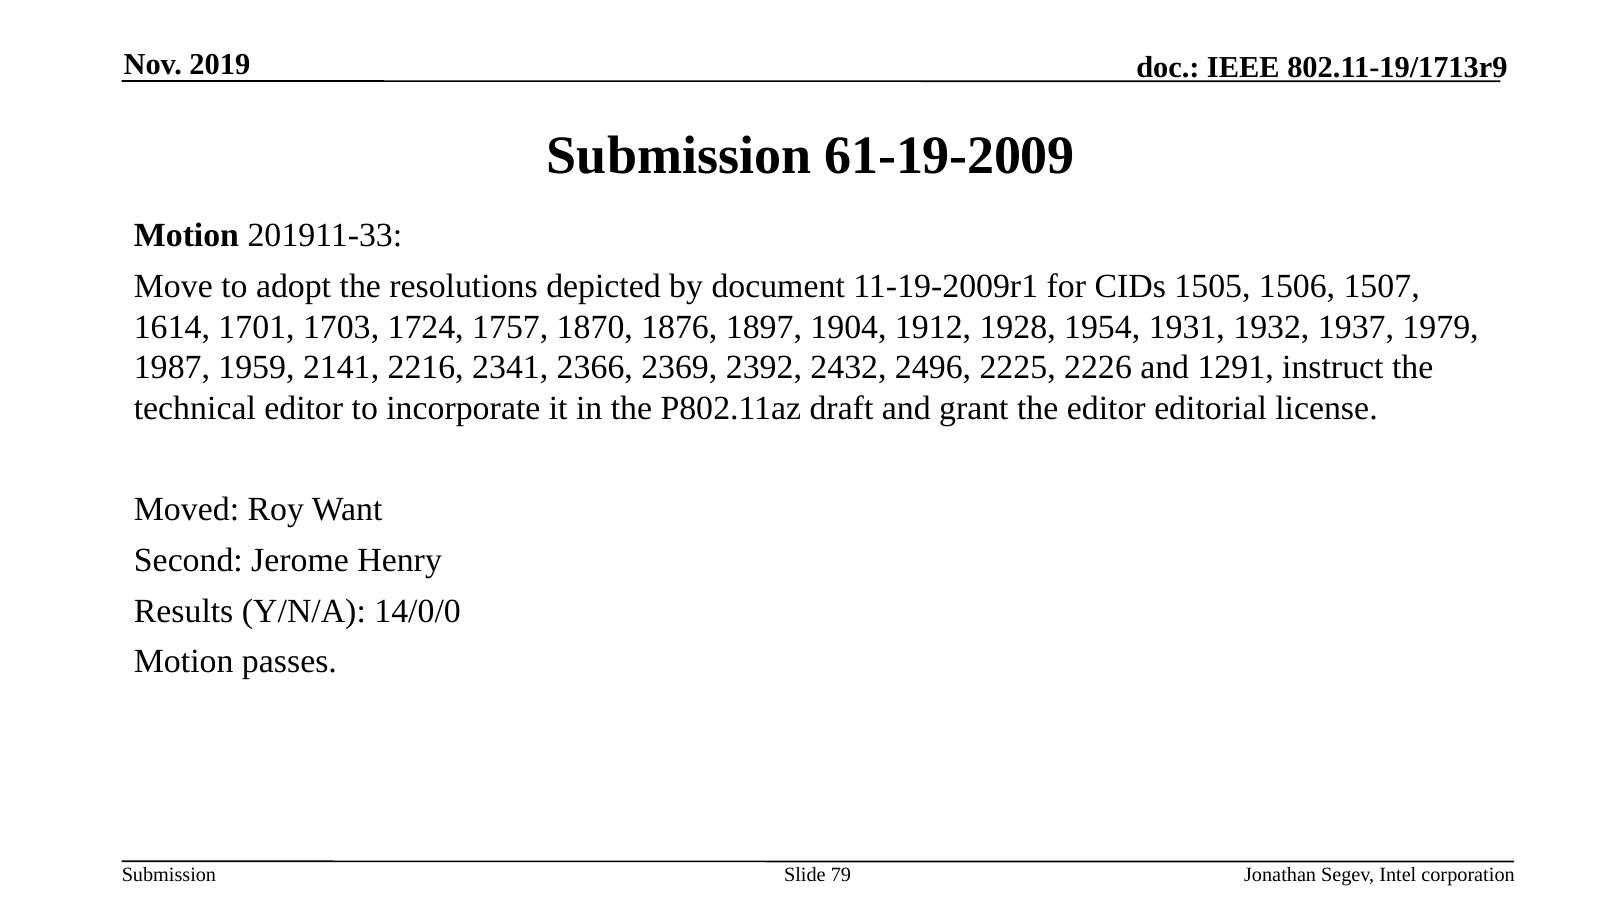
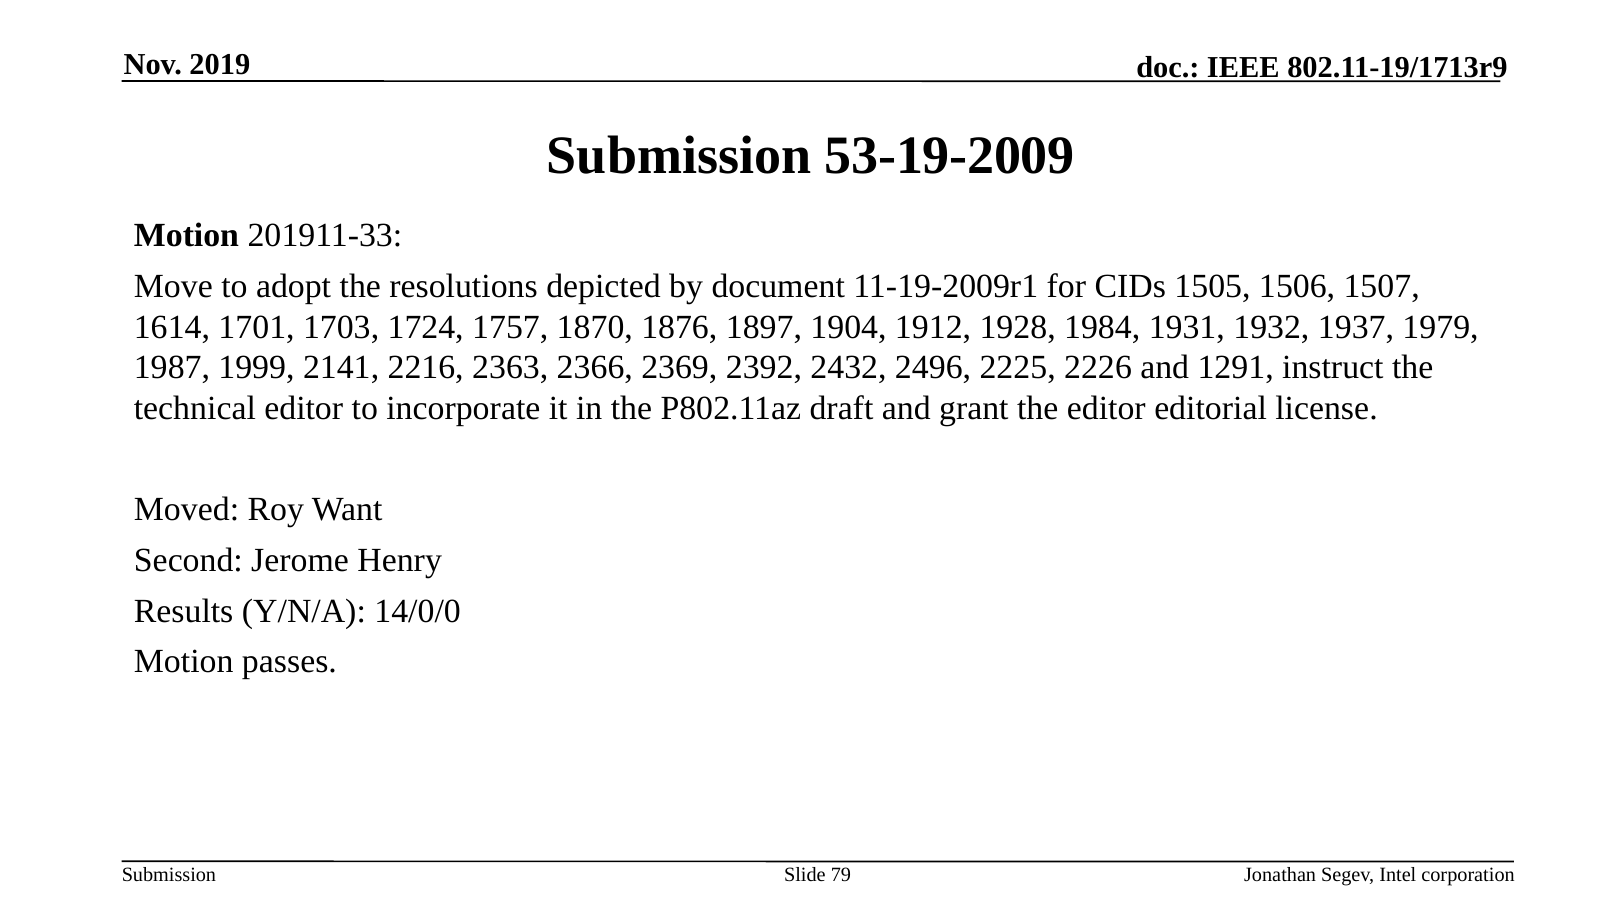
61-19-2009: 61-19-2009 -> 53-19-2009 (950, 155)
1954: 1954 -> 1984 (1102, 327)
1959: 1959 -> 1999 (256, 368)
2341: 2341 -> 2363 (510, 368)
